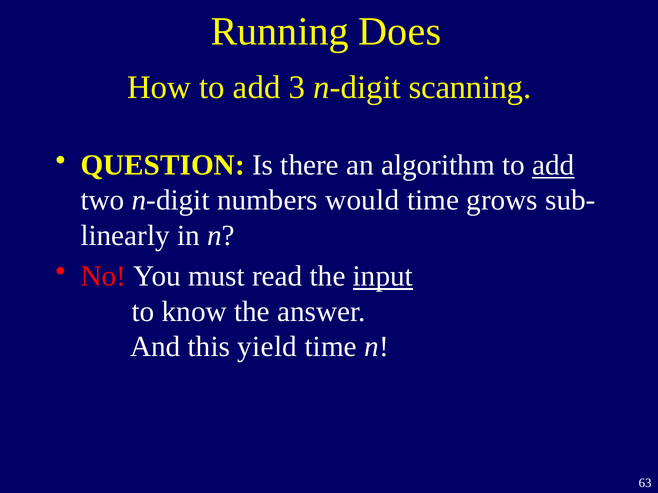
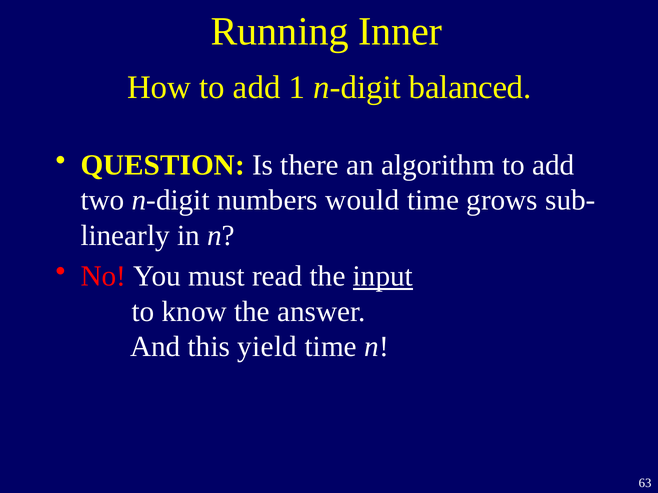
Does: Does -> Inner (400, 32)
3: 3 -> 1 (297, 87)
scanning: scanning -> balanced (470, 87)
add underline: present -> none (553, 165)
